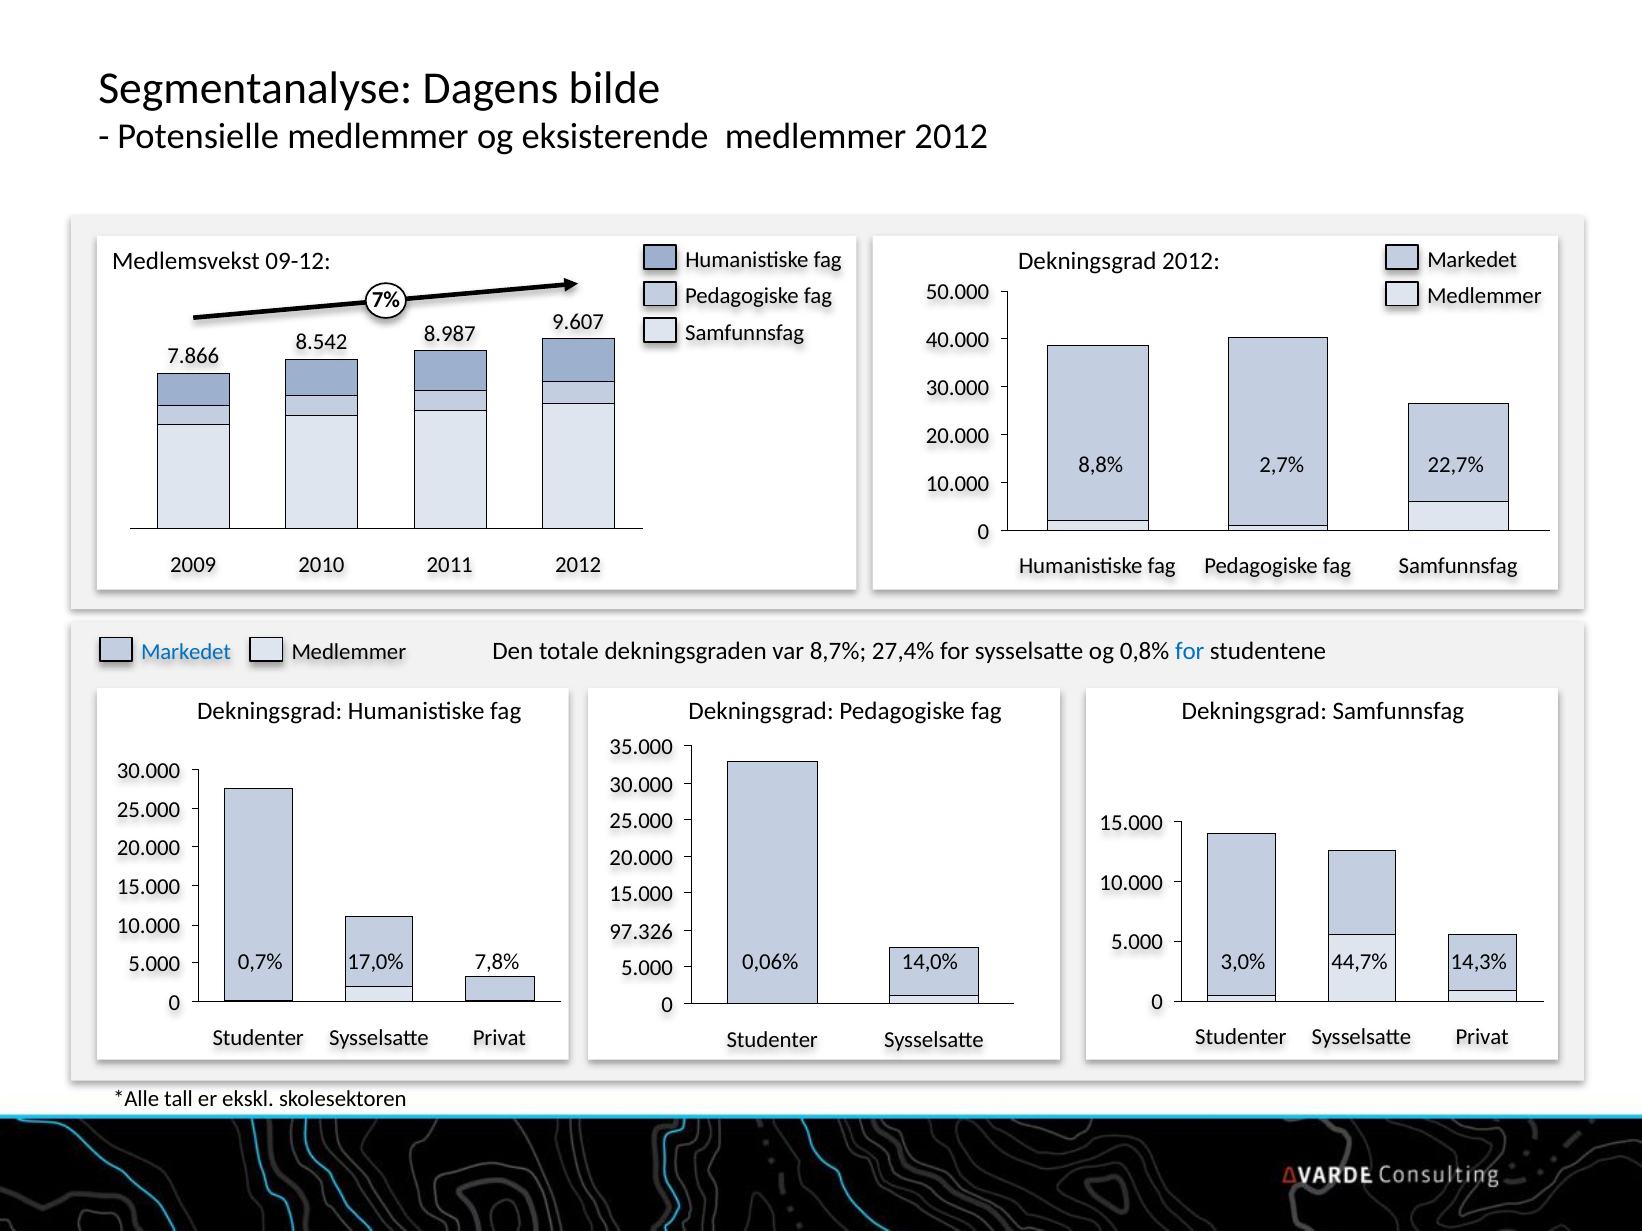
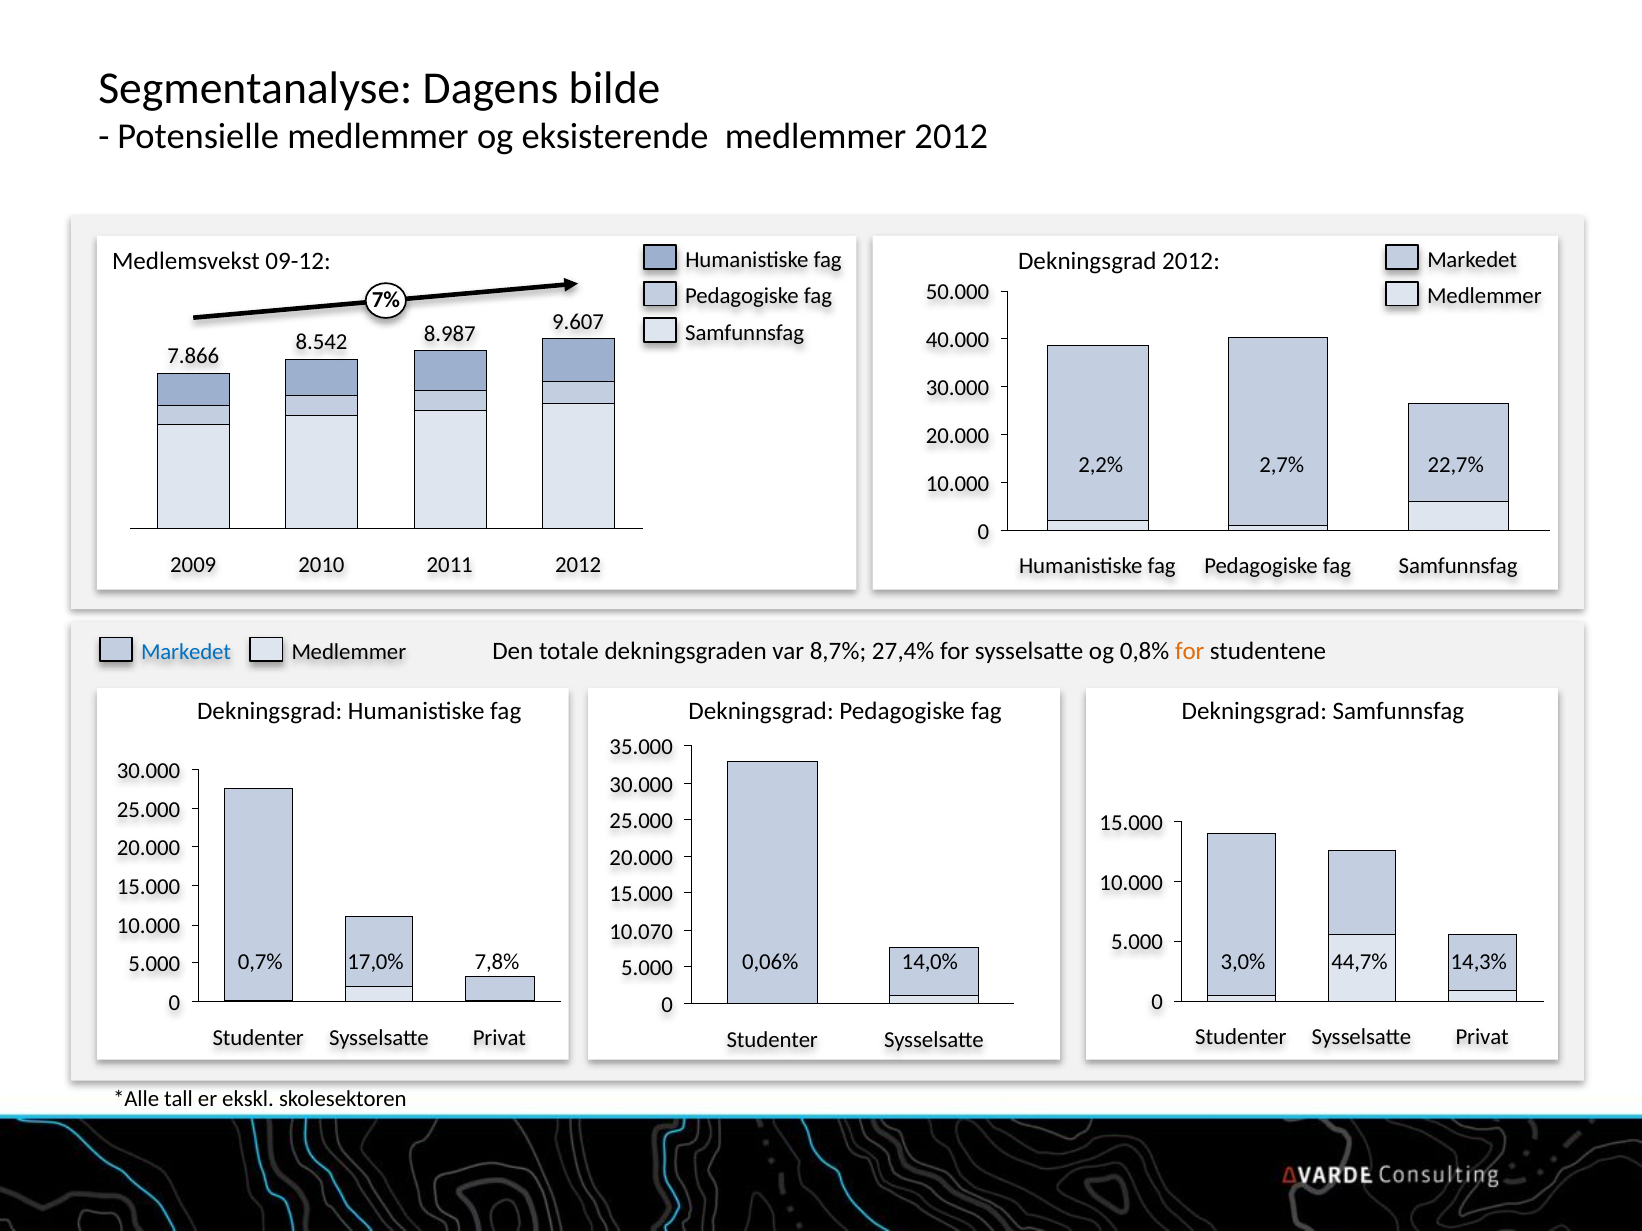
8,8%: 8,8% -> 2,2% (1101, 466)
for colour: blue -> orange (1190, 651)
97.326: 97.326 -> 10.070 (641, 932)
